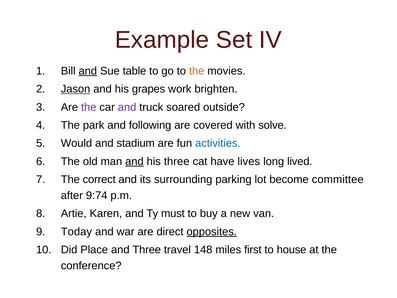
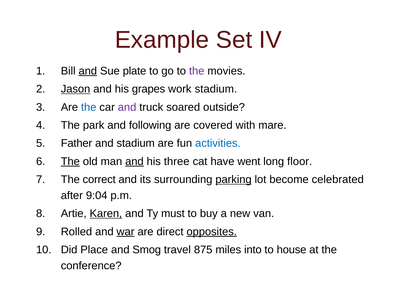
table: table -> plate (134, 71)
the colour: orange -> purple (197, 71)
work brighten: brighten -> stadium (216, 89)
the colour: purple -> blue (89, 107)
solve: solve -> mare (272, 125)
Would: Would -> Father (77, 143)
The underline: none -> present (70, 161)
lives: lives -> went (249, 161)
lived: lived -> floor (300, 161)
parking underline: none -> present (234, 179)
committee: committee -> celebrated (338, 179)
9:74: 9:74 -> 9:04 (97, 195)
Karen underline: none -> present (106, 213)
Today: Today -> Rolled (76, 231)
war underline: none -> present (126, 231)
and Three: Three -> Smog (147, 250)
148: 148 -> 875 (203, 250)
first: first -> into (253, 250)
